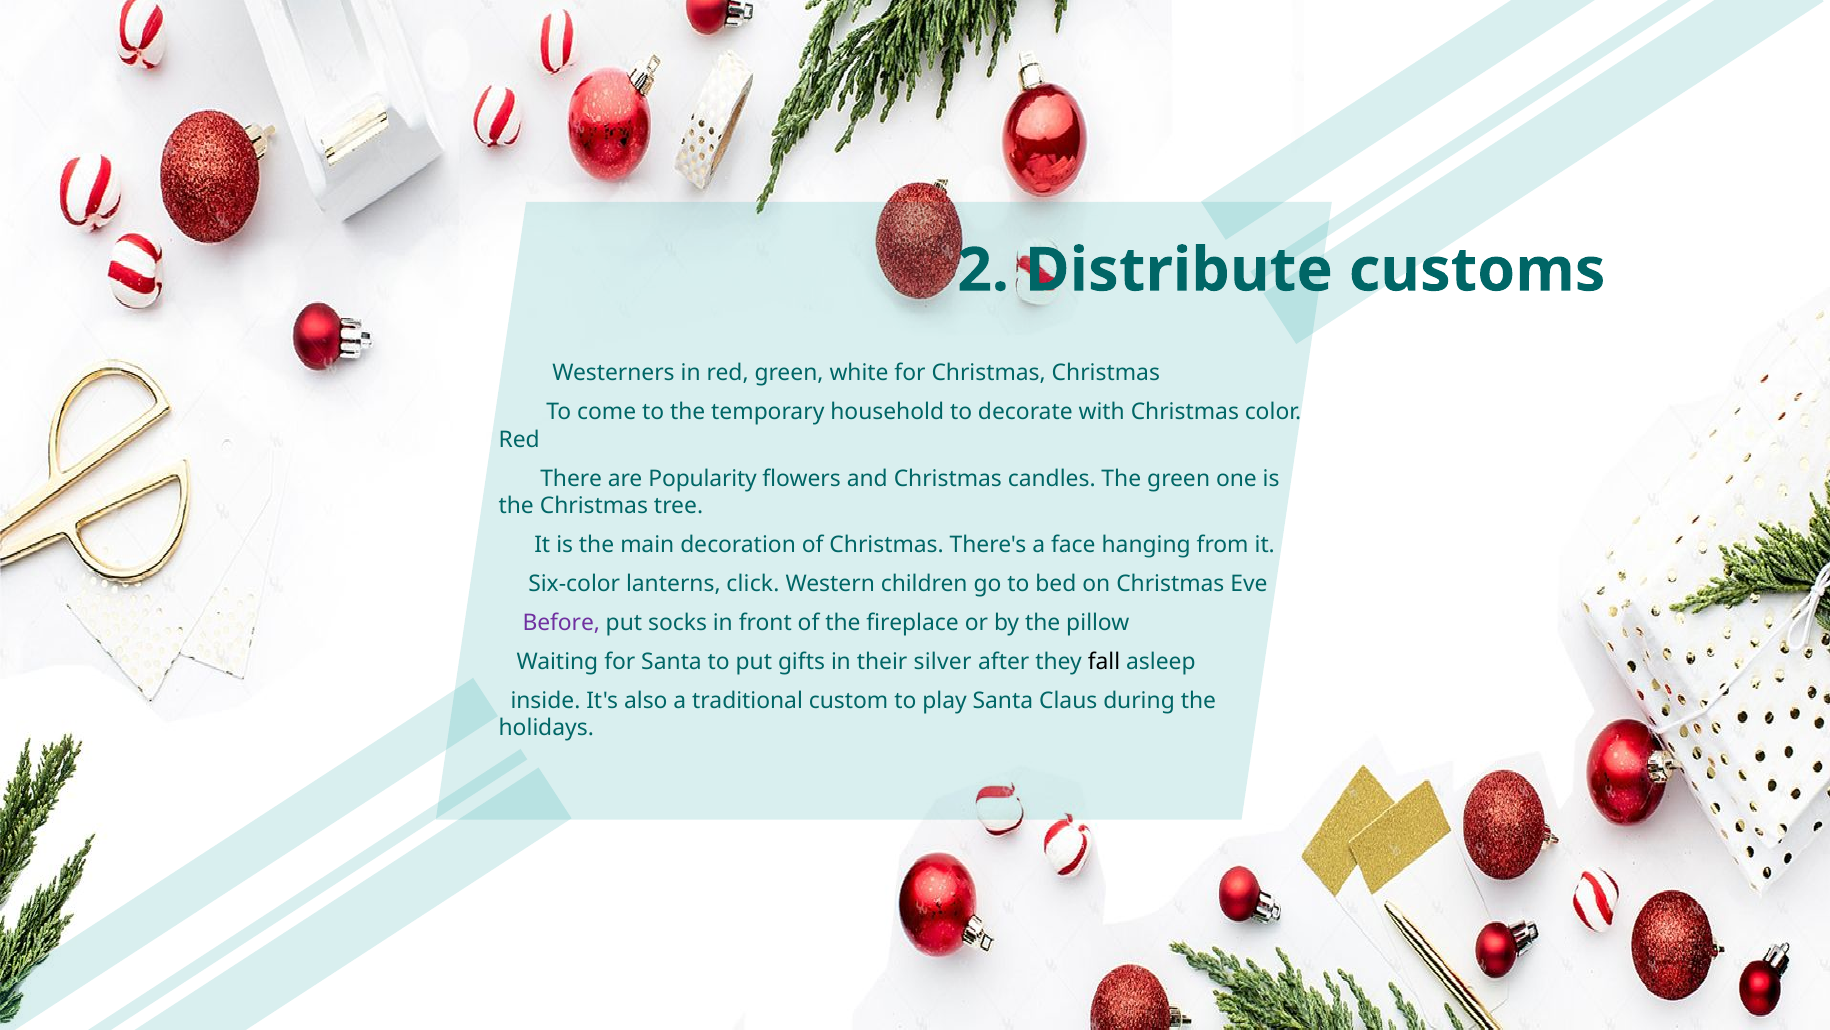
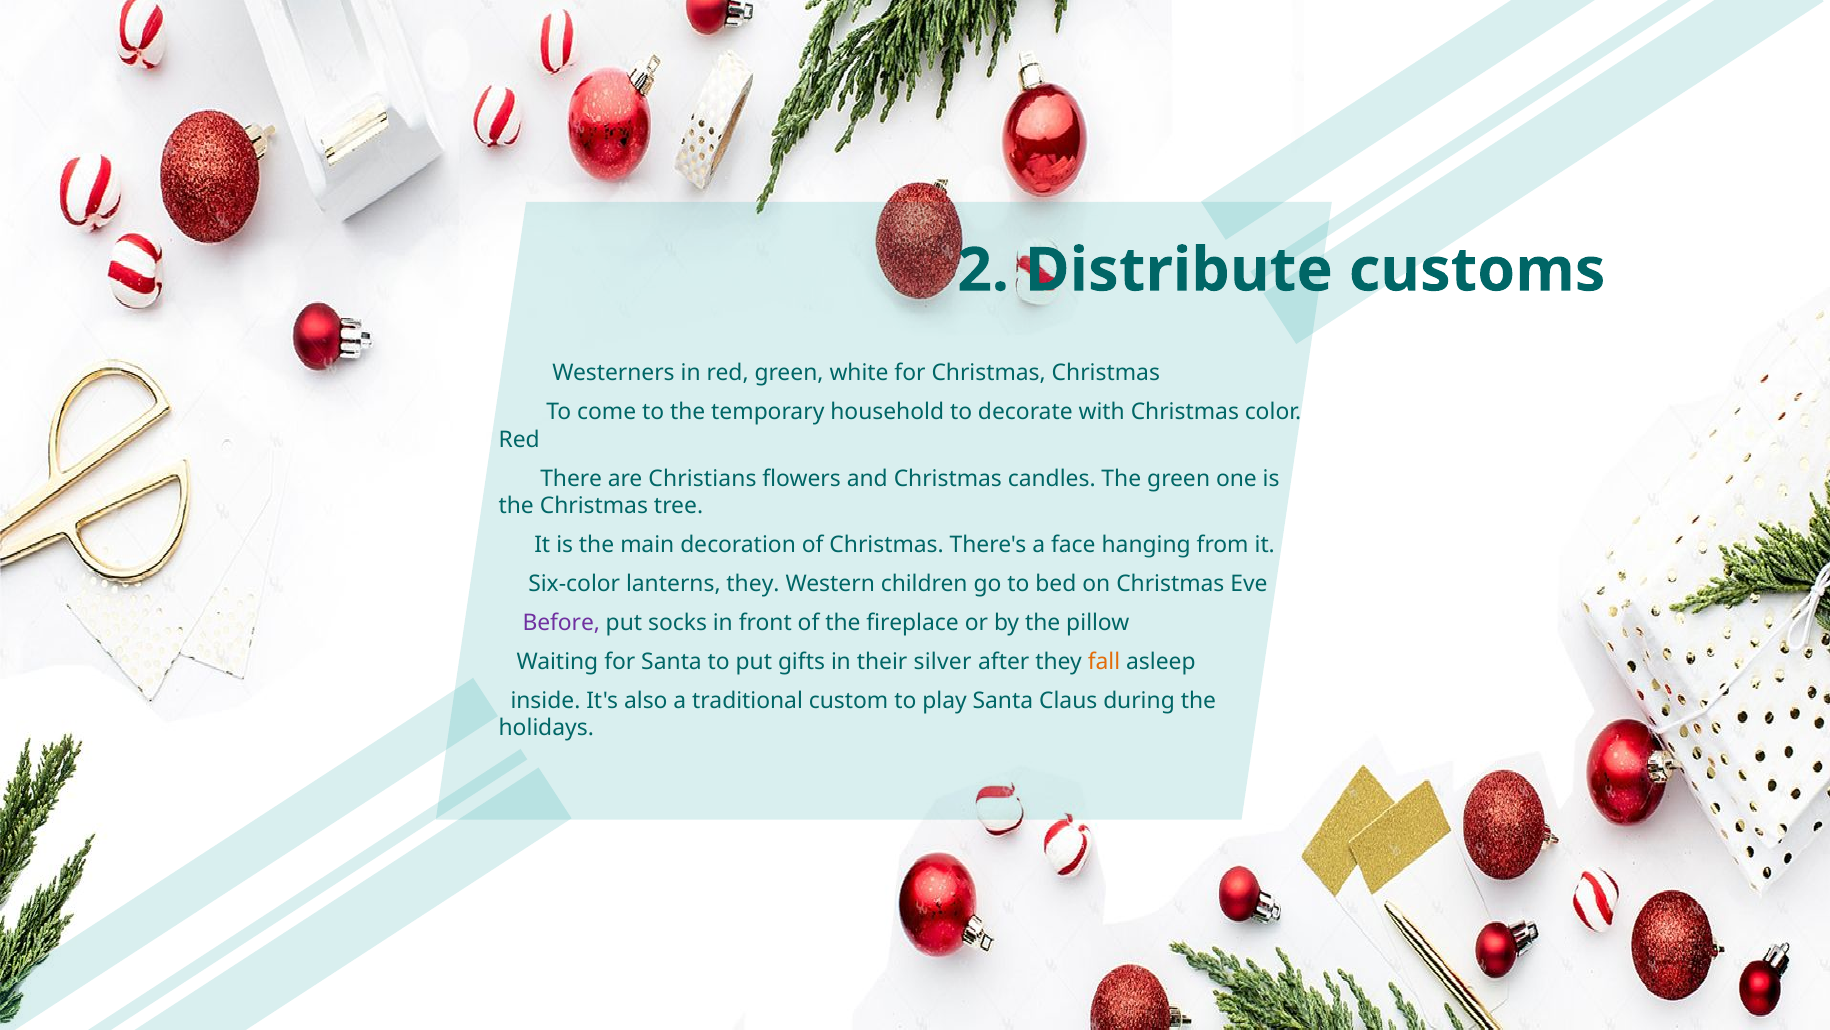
Popularity: Popularity -> Christians (702, 478)
lanterns click: click -> they (753, 583)
fall colour: black -> orange (1104, 661)
